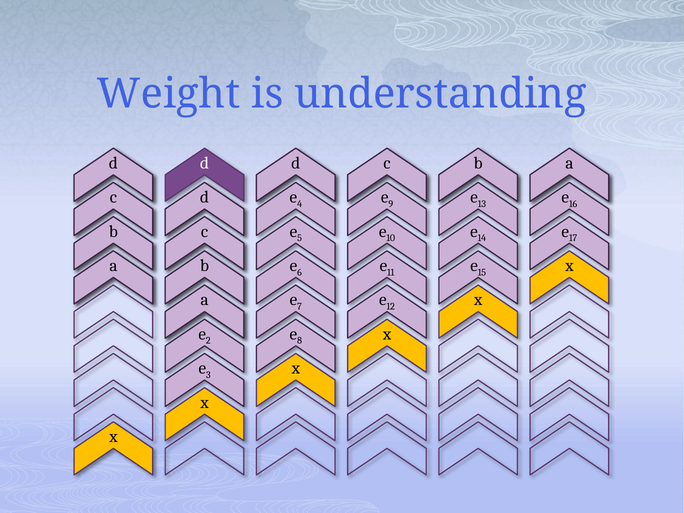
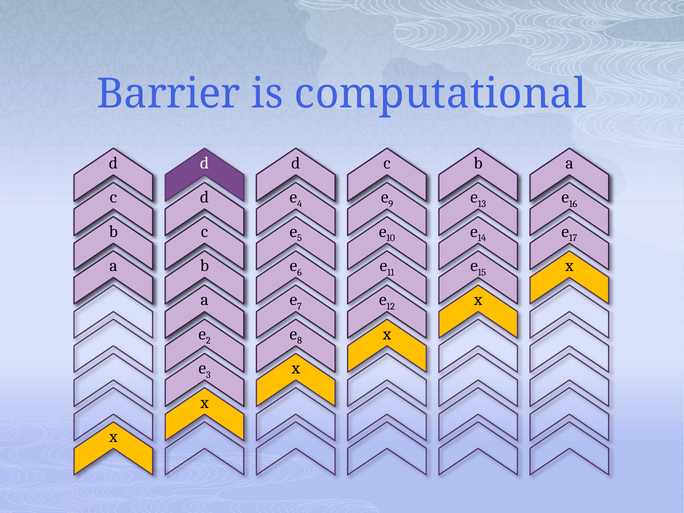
Weight: Weight -> Barrier (169, 94)
understanding: understanding -> computational (440, 94)
